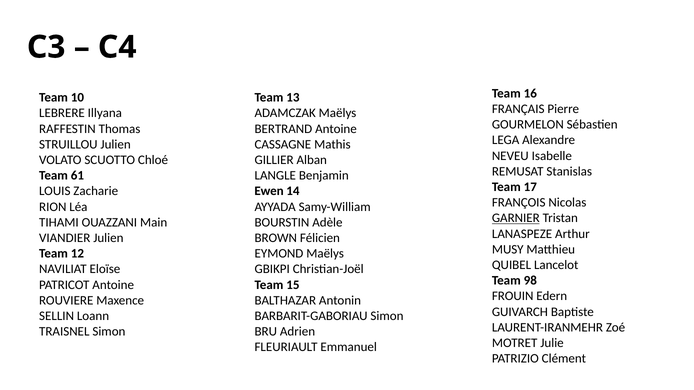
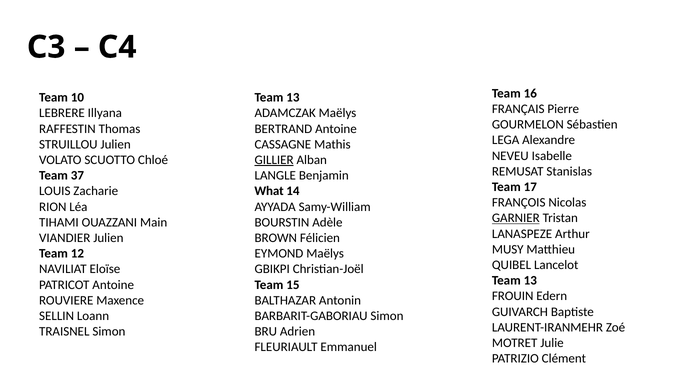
GILLIER underline: none -> present (274, 160)
61: 61 -> 37 (77, 176)
Ewen: Ewen -> What (269, 191)
98: 98 -> 13 (530, 281)
